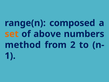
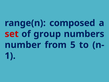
set colour: orange -> red (12, 34)
above: above -> group (47, 34)
method: method -> number (23, 45)
2: 2 -> 5 (73, 45)
